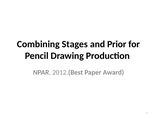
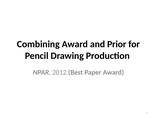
Combining Stages: Stages -> Award (75, 44)
